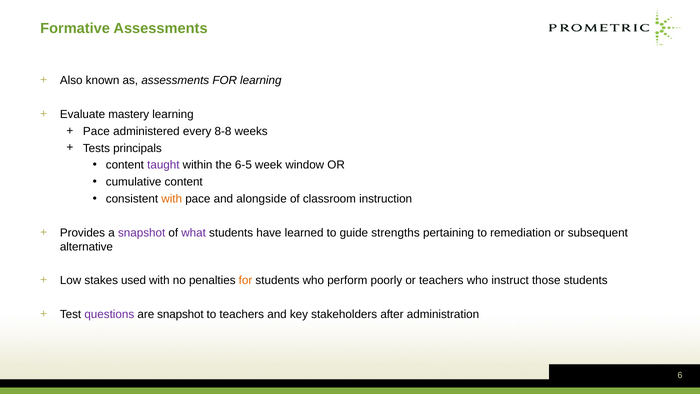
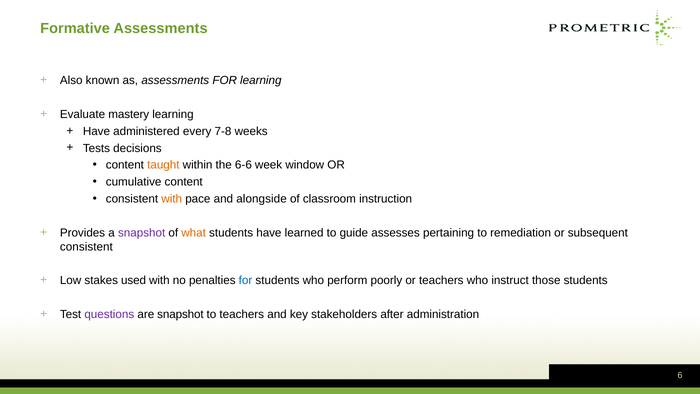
Pace: Pace -> Have (96, 131)
8-8: 8-8 -> 7-8 (223, 131)
principals: principals -> decisions (137, 148)
taught colour: purple -> orange (163, 165)
6-5: 6-5 -> 6-6 (243, 165)
what colour: purple -> orange (194, 233)
strengths: strengths -> assesses (396, 233)
alternative: alternative -> consistent (86, 247)
for colour: orange -> blue (246, 280)
